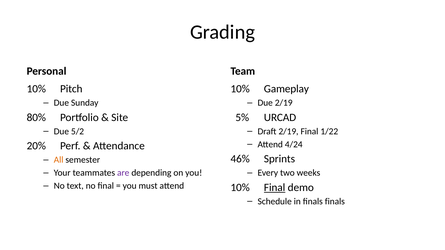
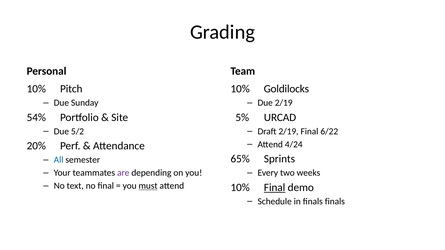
Gameplay: Gameplay -> Goldilocks (286, 89)
80%: 80% -> 54% (36, 118)
1/22: 1/22 -> 6/22 (329, 132)
46%: 46% -> 65% (240, 159)
All colour: orange -> blue (59, 160)
must underline: none -> present (148, 186)
